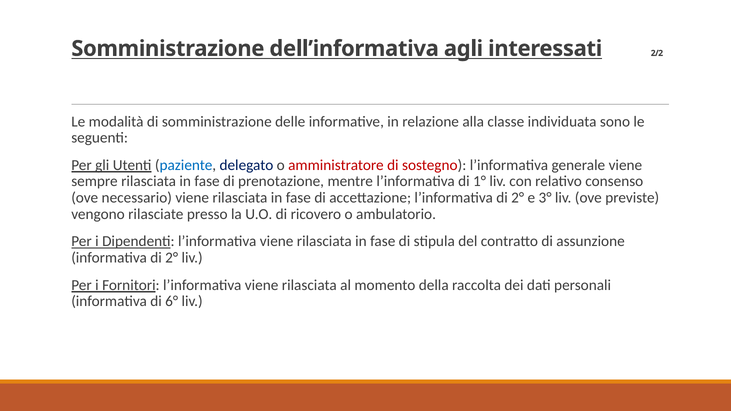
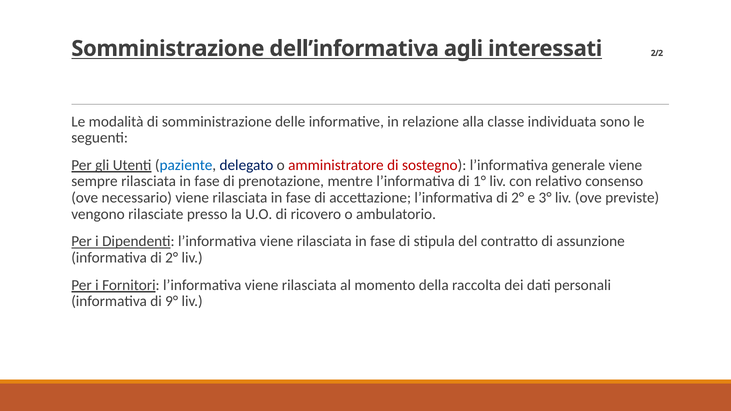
6°: 6° -> 9° (172, 302)
